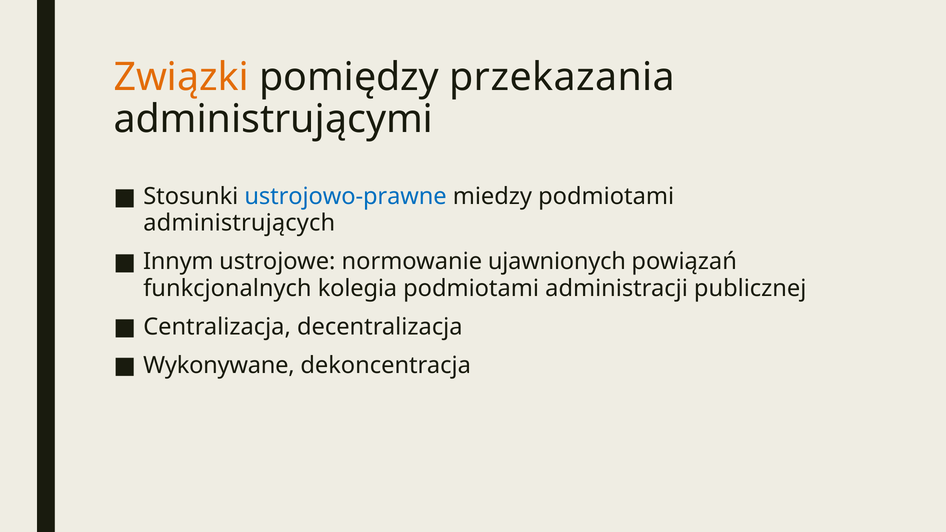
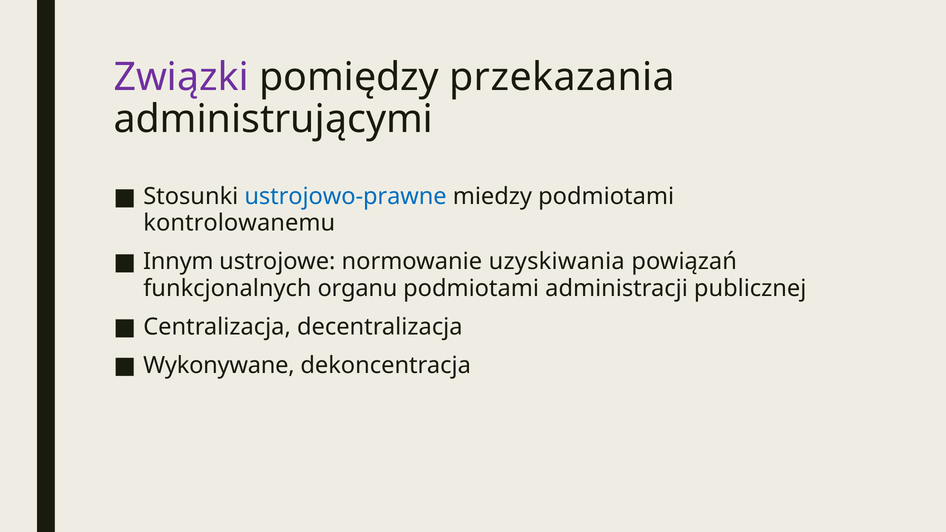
Związki colour: orange -> purple (181, 77)
administrujących: administrujących -> kontrolowanemu (239, 223)
ujawnionych: ujawnionych -> uzyskiwania (557, 262)
kolegia: kolegia -> organu (357, 288)
